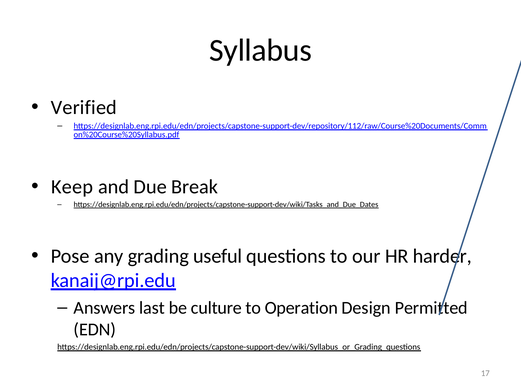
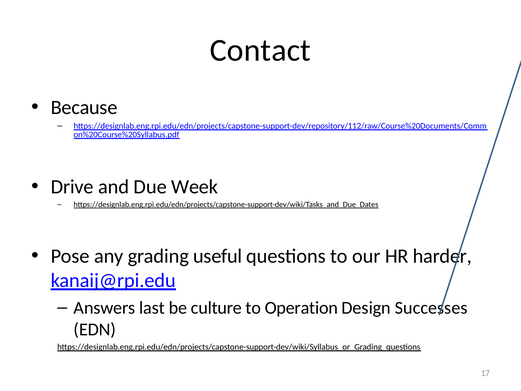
Syllabus: Syllabus -> Contact (260, 50)
Verified: Verified -> Because (84, 107)
Keep: Keep -> Drive (72, 187)
Break: Break -> Week (195, 187)
Permitted: Permitted -> Successes (431, 308)
